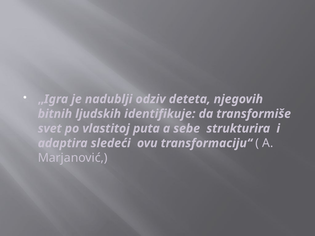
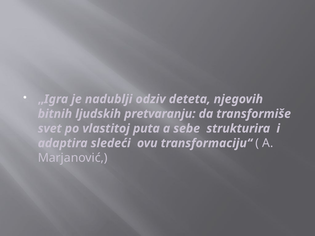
identifikuje: identifikuje -> pretvaranju (160, 114)
